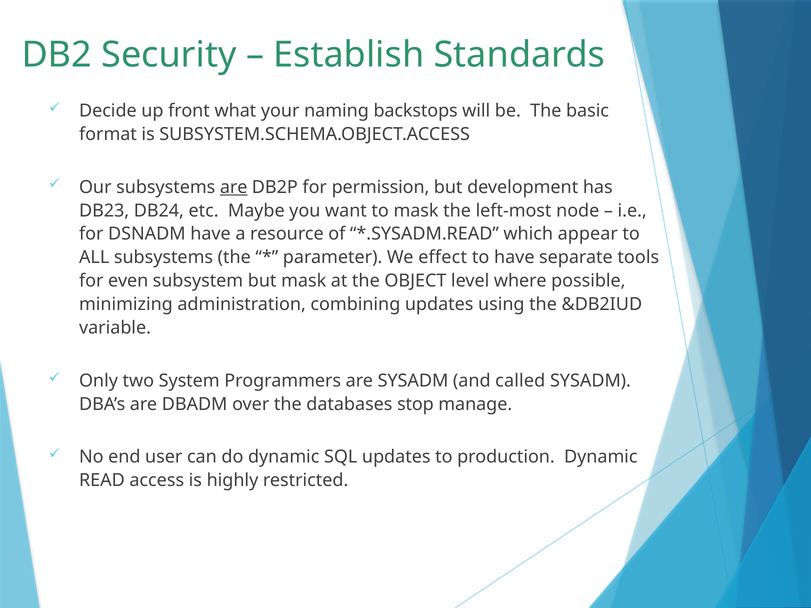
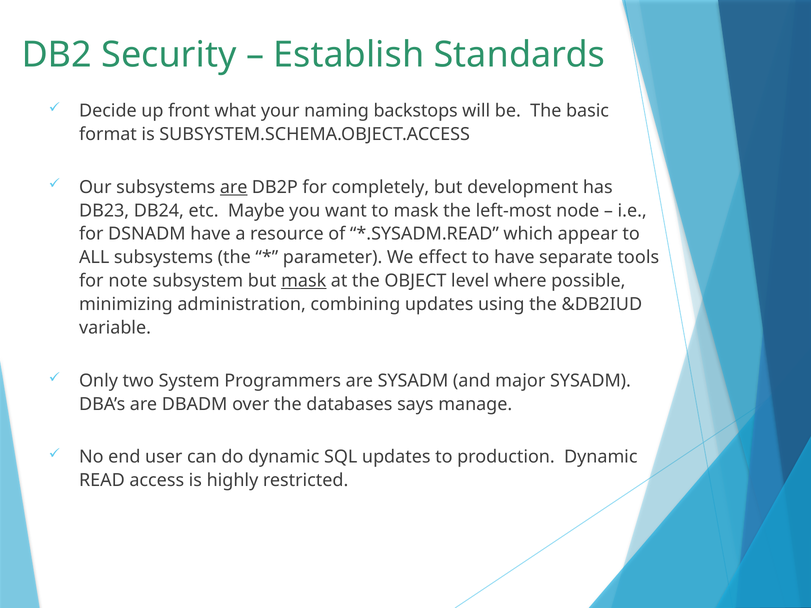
permission: permission -> completely (380, 187)
even: even -> note (128, 281)
mask underline: none -> present (304, 281)
called: called -> major (520, 381)
stop: stop -> says (415, 404)
